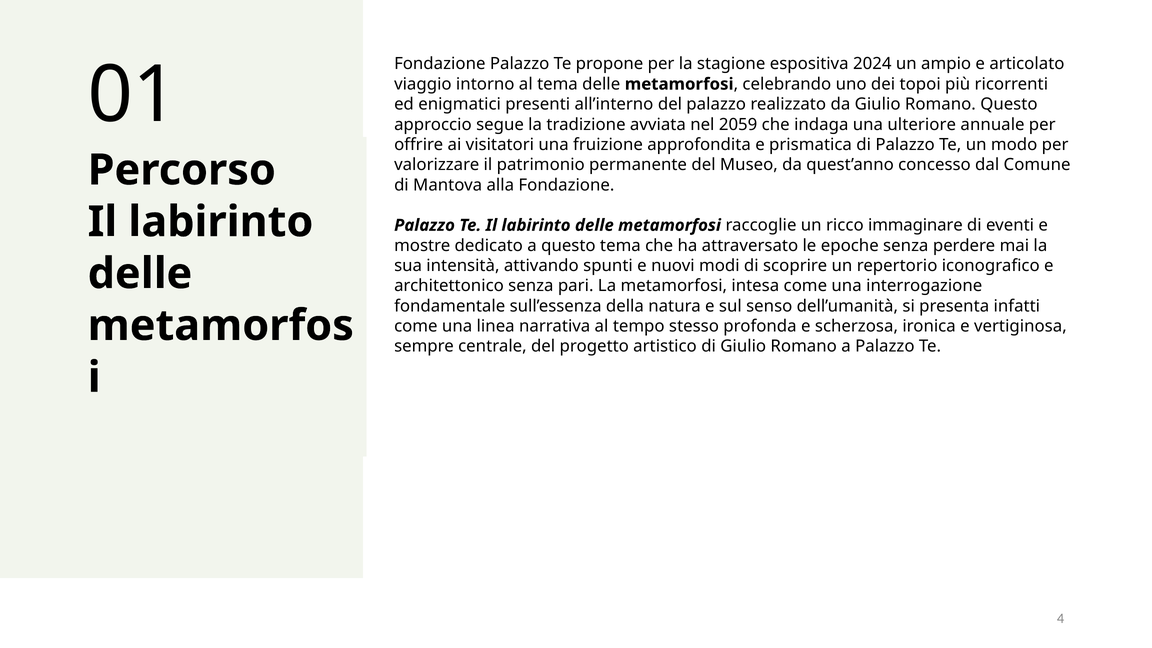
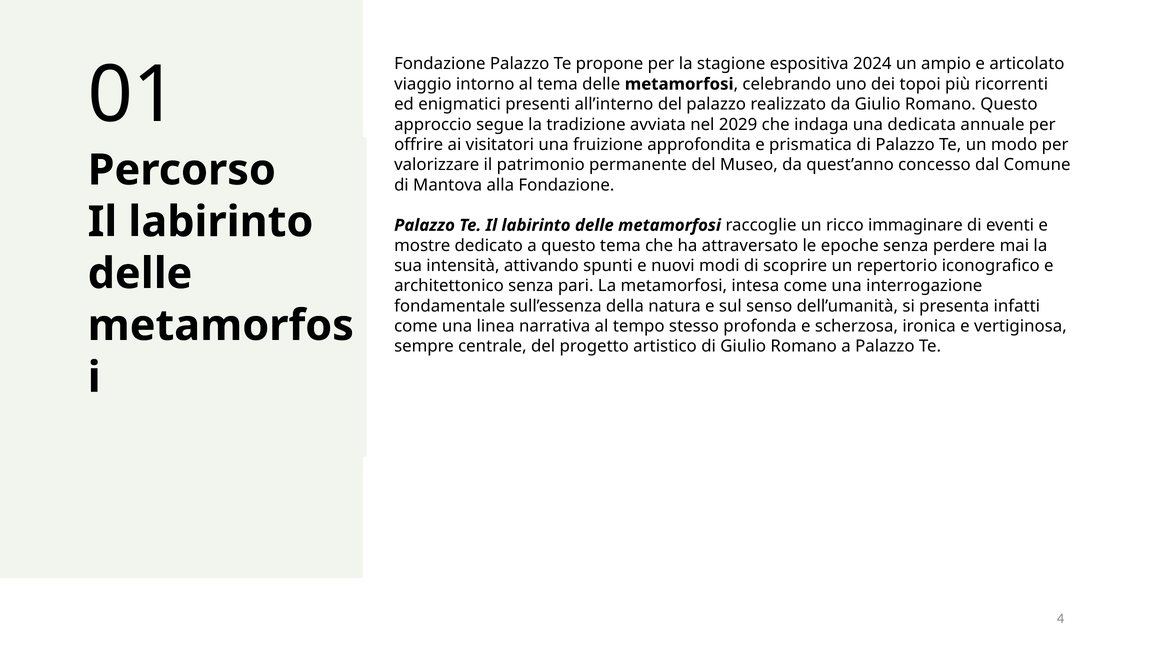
2059: 2059 -> 2029 (738, 124)
ulteriore: ulteriore -> dedicata (922, 124)
